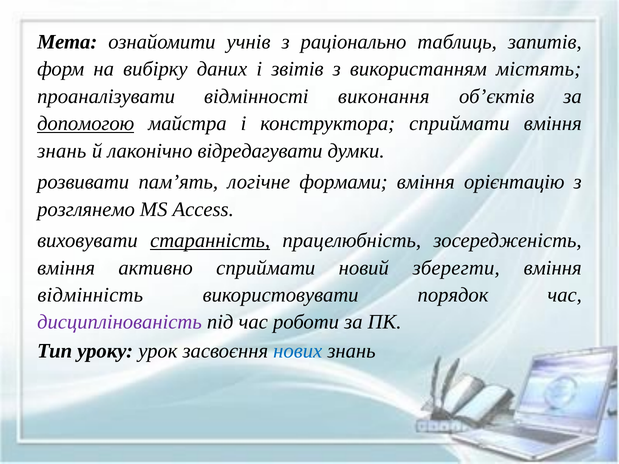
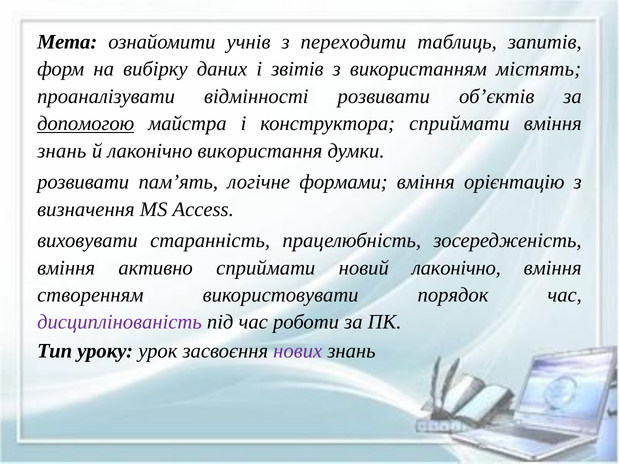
раціонально: раціонально -> переходити (353, 42)
відмінності виконання: виконання -> розвивати (384, 96)
відредагувати: відредагувати -> використання (260, 151)
розглянемо: розглянемо -> визначення (86, 209)
старанність underline: present -> none (210, 241)
новий зберегти: зберегти -> лаконічно (456, 268)
відмінність: відмінність -> створенням (90, 295)
нових colour: blue -> purple (298, 351)
